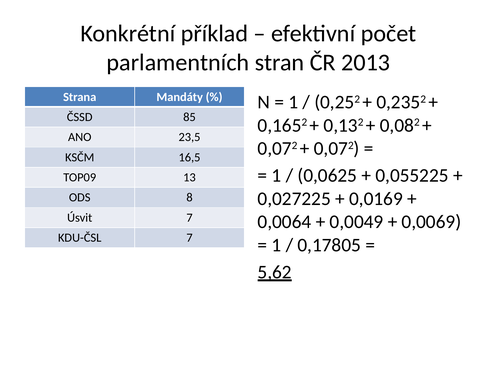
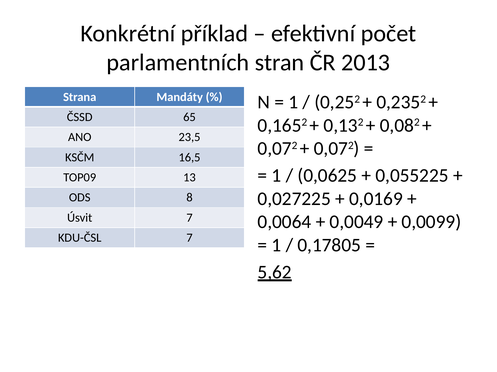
85: 85 -> 65 (189, 117)
0,0069: 0,0069 -> 0,0099 (431, 222)
